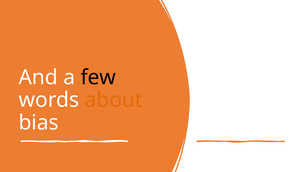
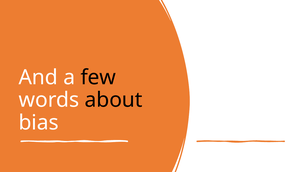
about colour: orange -> black (114, 100)
